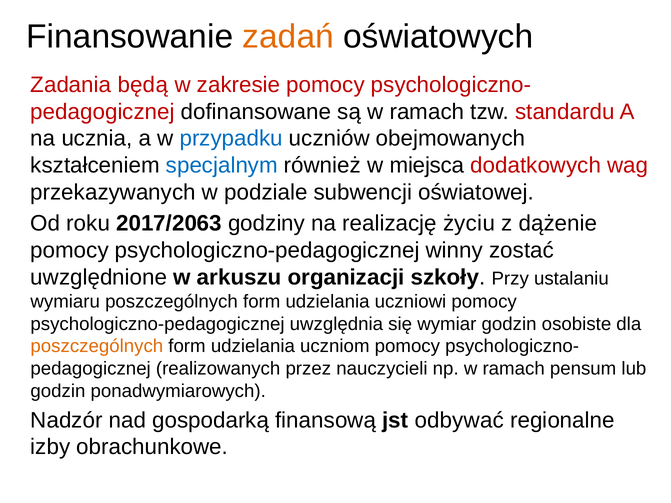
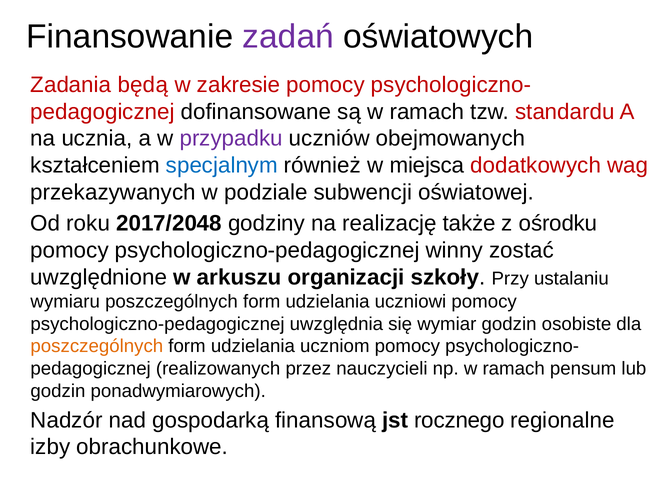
zadań colour: orange -> purple (288, 37)
przypadku colour: blue -> purple (231, 139)
2017/2063: 2017/2063 -> 2017/2048 (169, 224)
życiu: życiu -> także (469, 224)
dążenie: dążenie -> ośrodku (558, 224)
odbywać: odbywać -> rocznego (459, 420)
